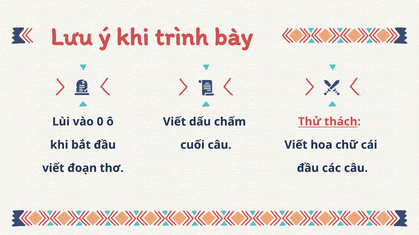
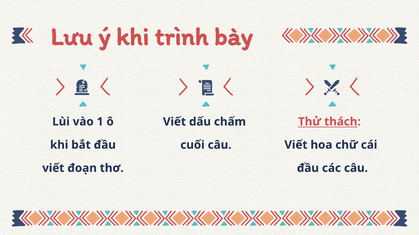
0: 0 -> 1 (100, 122)
